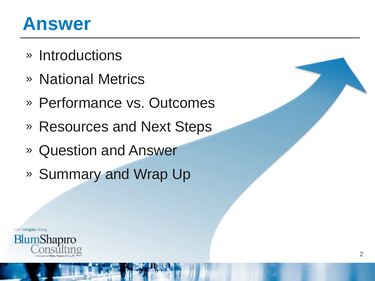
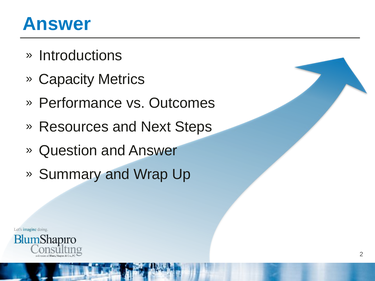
National: National -> Capacity (67, 79)
